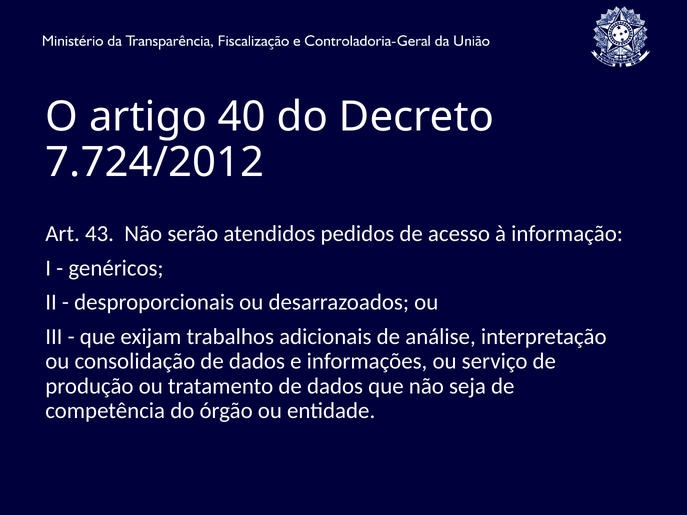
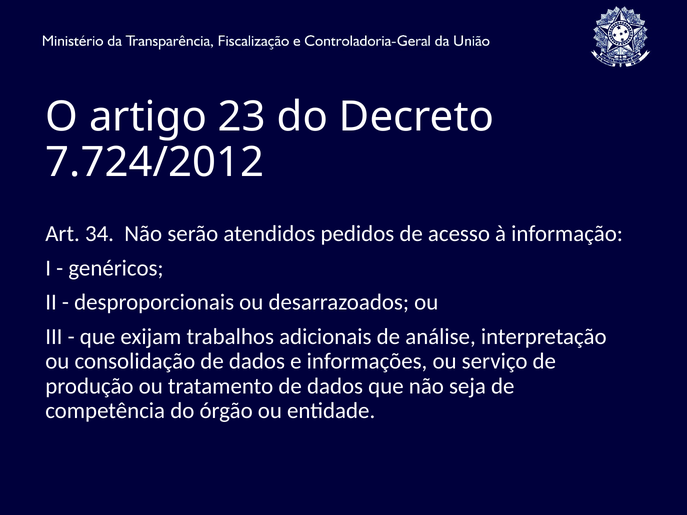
40: 40 -> 23 (242, 117)
43: 43 -> 34 (100, 234)
